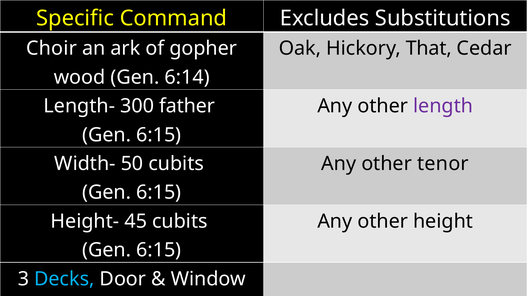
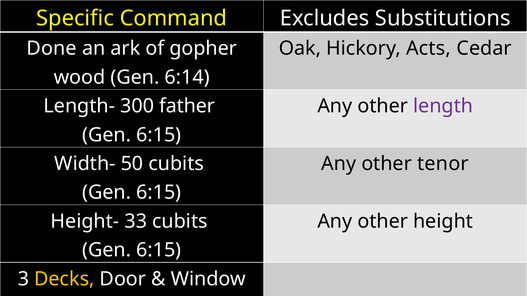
Choir: Choir -> Done (52, 49)
That: That -> Acts (429, 49)
45: 45 -> 33 (136, 222)
Decks colour: light blue -> yellow (64, 279)
